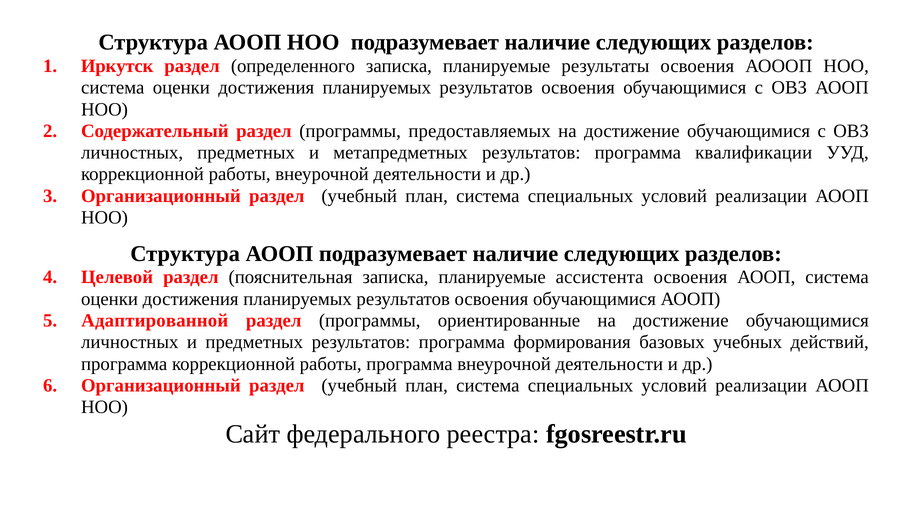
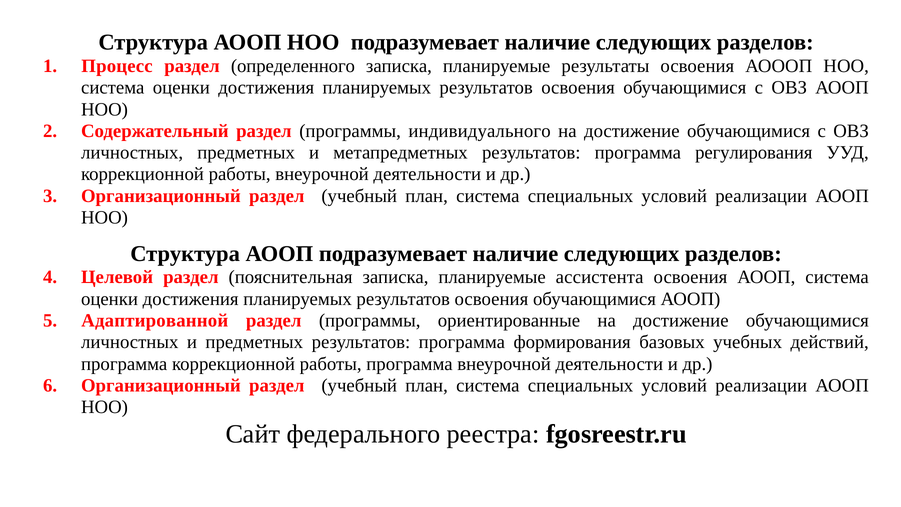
Иркутск: Иркутск -> Процесс (117, 66)
предоставляемых: предоставляемых -> индивидуального (480, 131)
квалификации: квалификации -> регулирования (754, 153)
